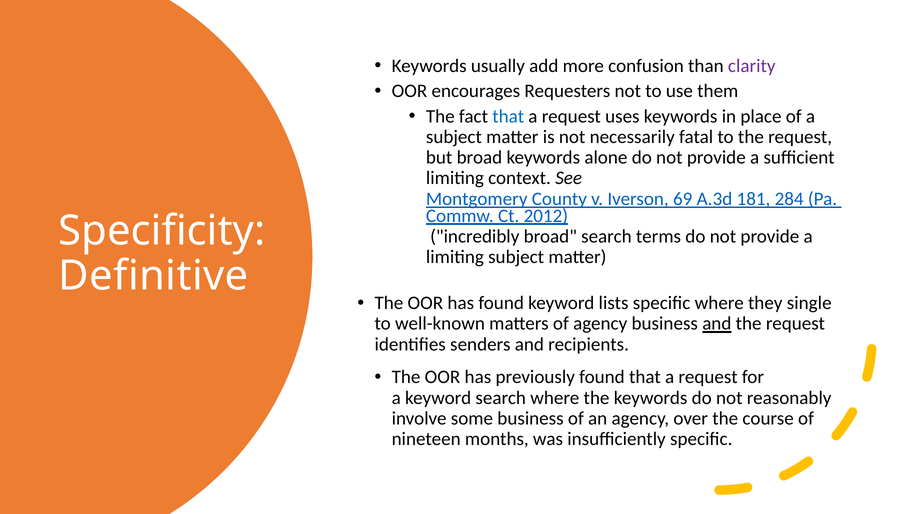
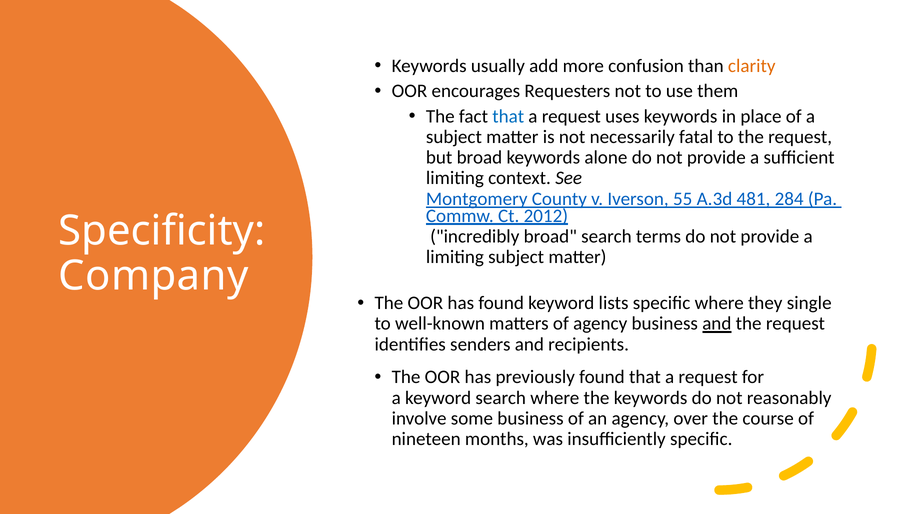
clarity colour: purple -> orange (752, 66)
69: 69 -> 55 (683, 199)
181: 181 -> 481 (753, 199)
Definitive: Definitive -> Company (153, 276)
